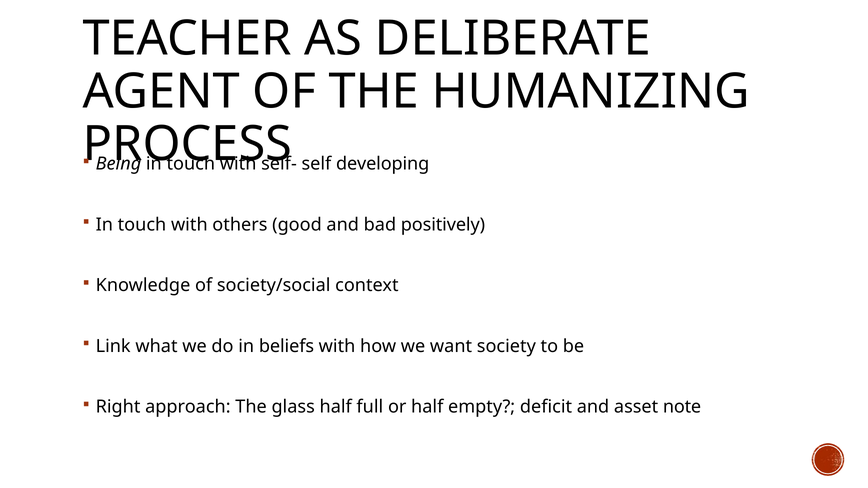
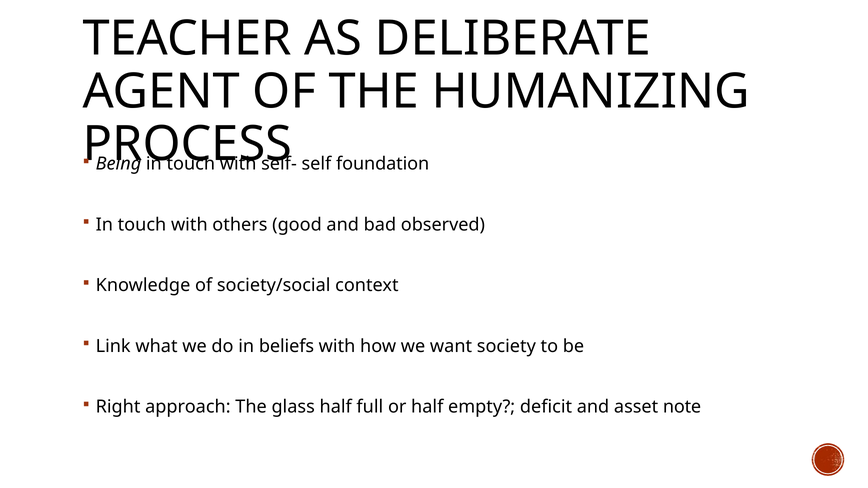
developing: developing -> foundation (383, 164)
positively: positively -> observed (443, 225)
